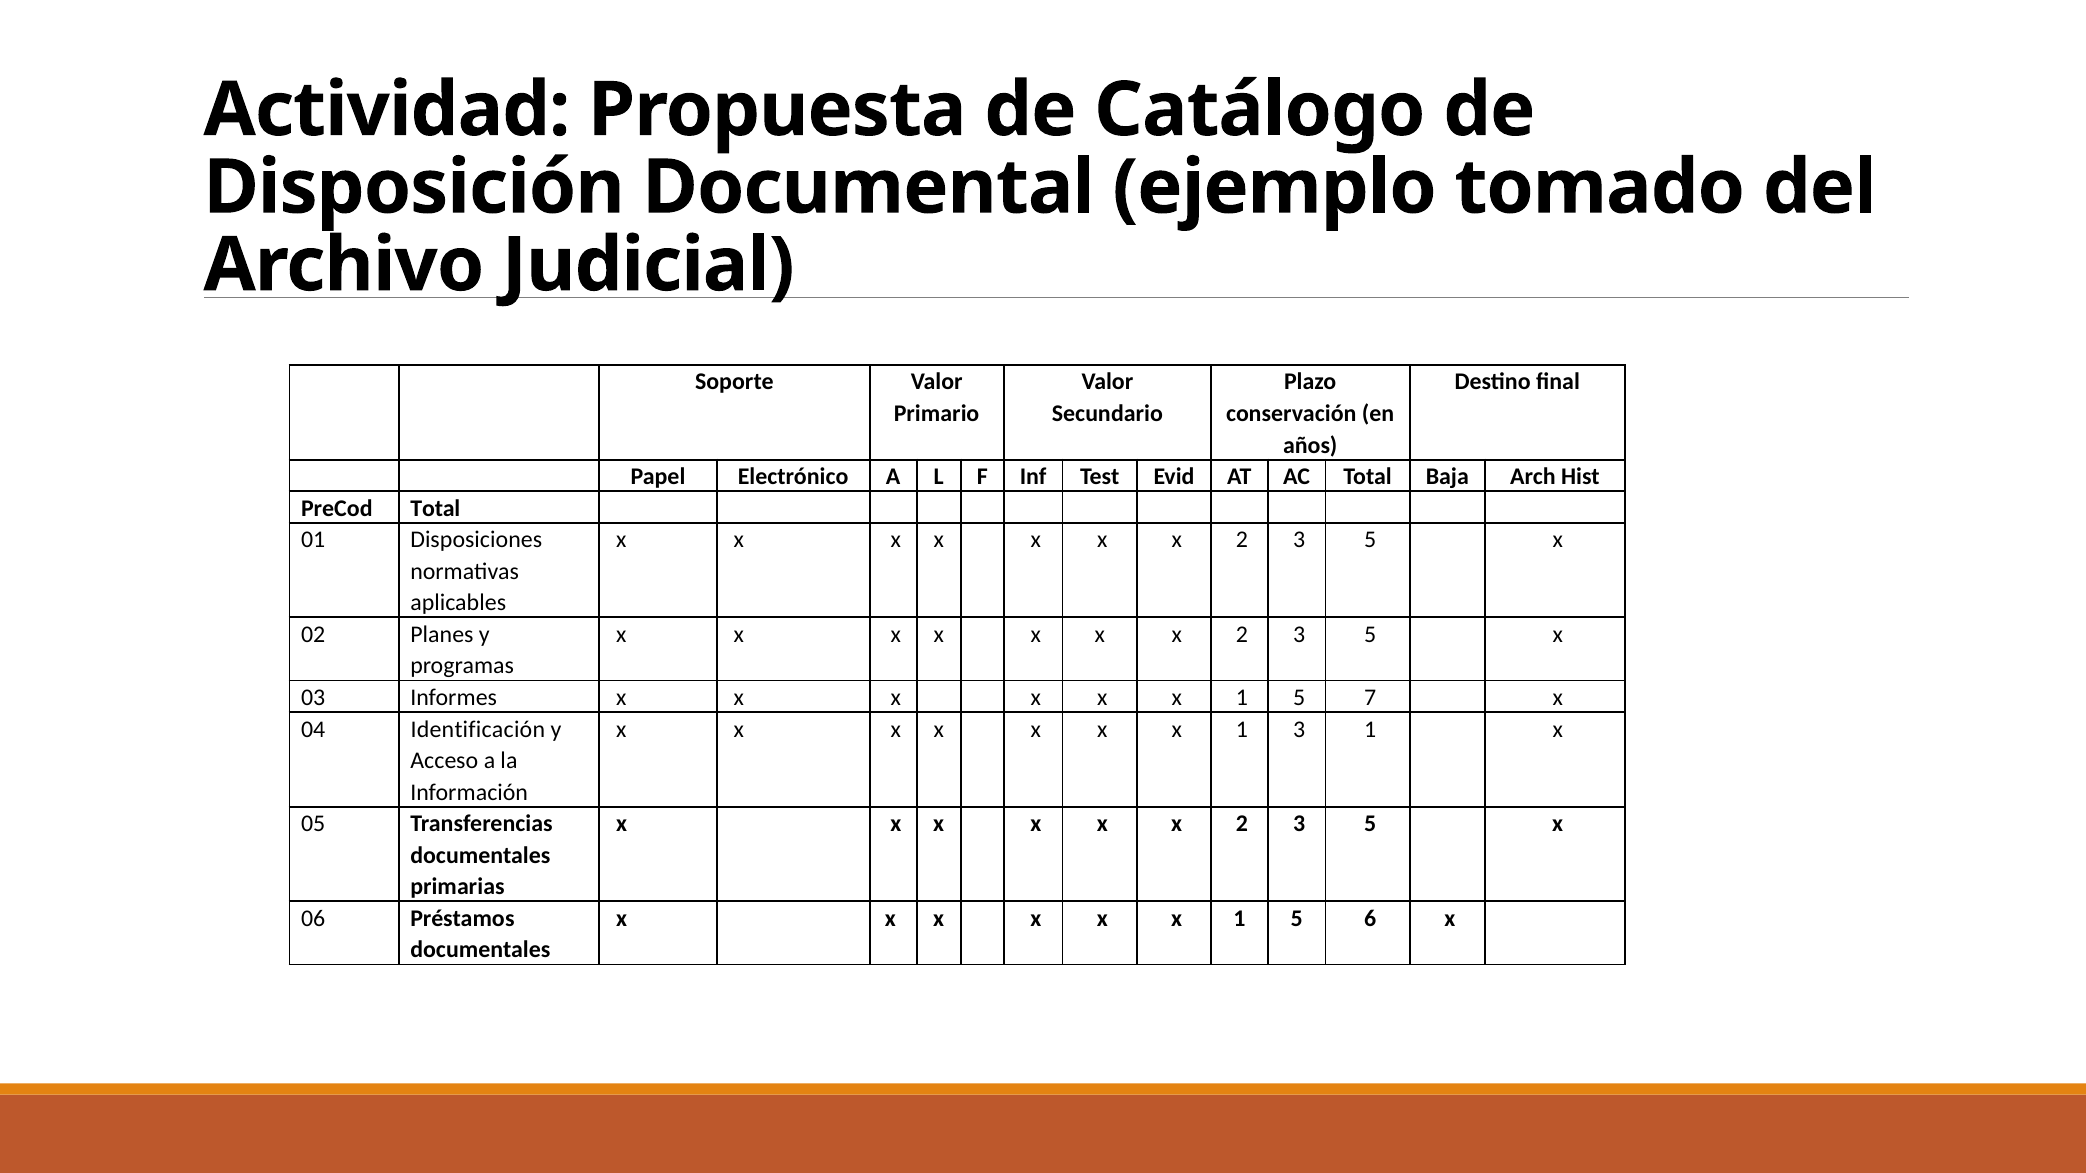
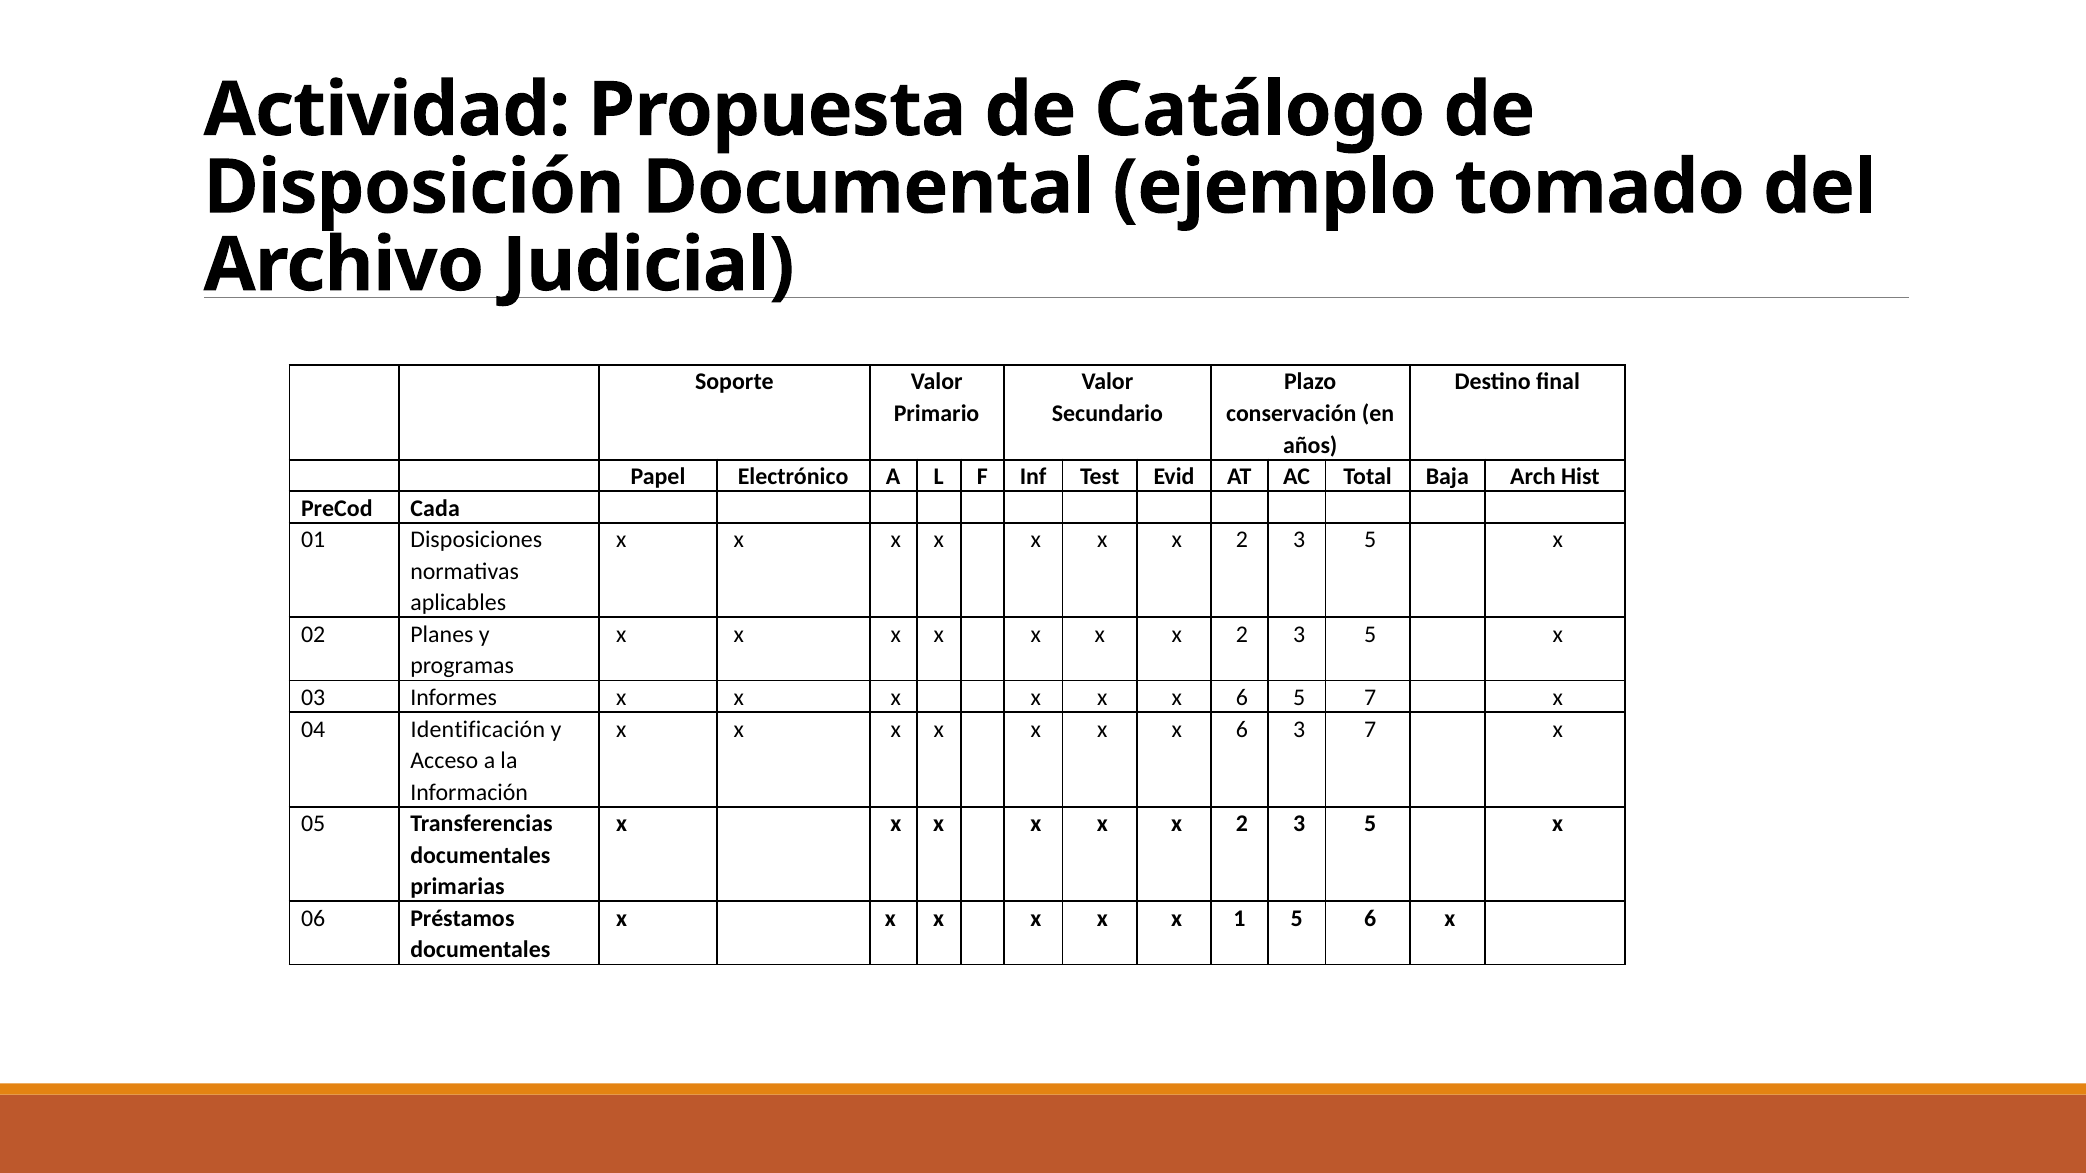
PreCod Total: Total -> Cada (435, 508)
1: 1 -> 6 (1242, 698)
1: 1 -> 6 (1242, 729)
3 1: 1 -> 7 (1370, 729)
